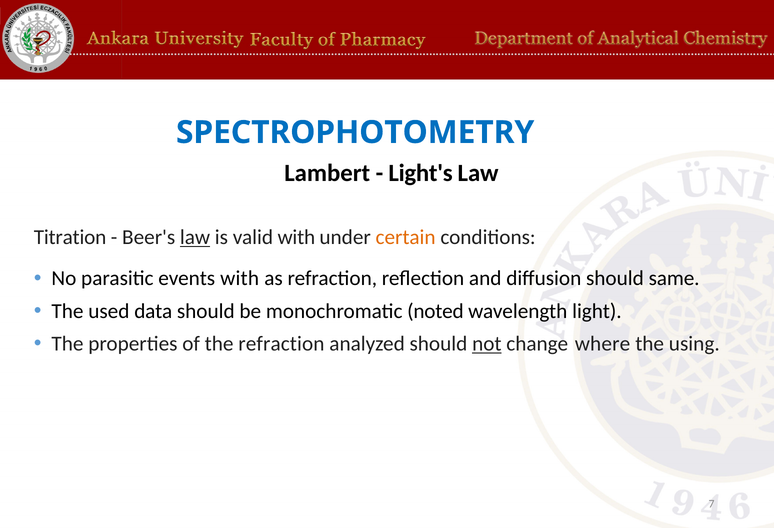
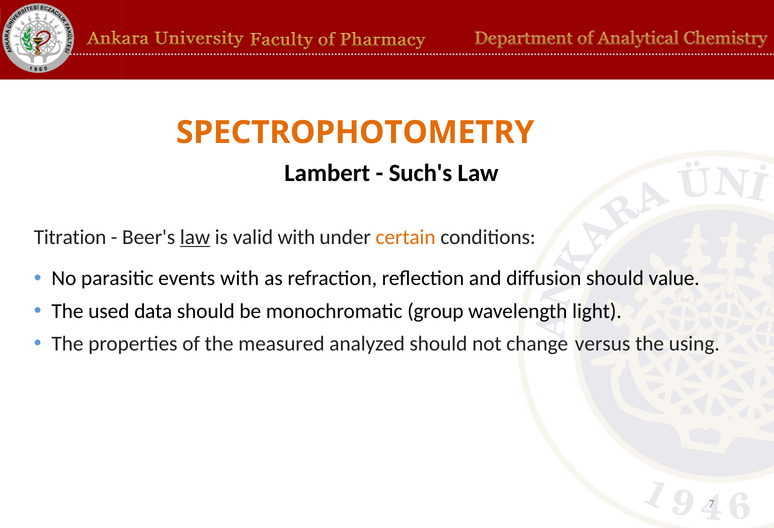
SPECTROPHOTOMETRY colour: blue -> orange (355, 132)
Light's: Light's -> Such's (421, 173)
same: same -> value (674, 278)
noted: noted -> group (435, 311)
the refraction: refraction -> measured (281, 344)
not underline: present -> none (487, 344)
where: where -> versus (603, 344)
